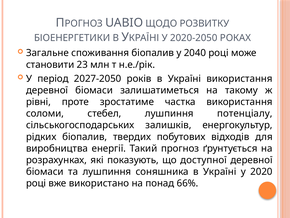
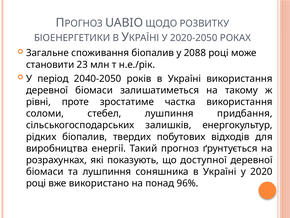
2040: 2040 -> 2088 (195, 53)
2027-2050: 2027-2050 -> 2040-2050 (98, 78)
потенціалу: потенціалу -> придбання (245, 113)
66%: 66% -> 96% (188, 183)
